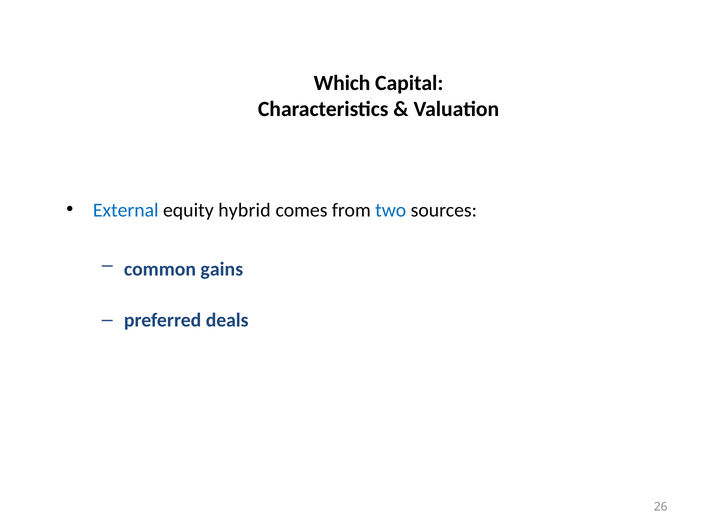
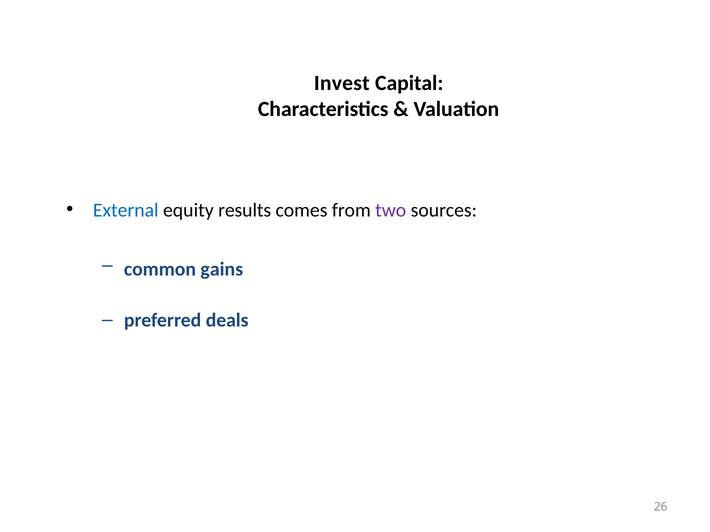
Which: Which -> Invest (342, 83)
hybrid: hybrid -> results (245, 210)
two colour: blue -> purple (391, 210)
